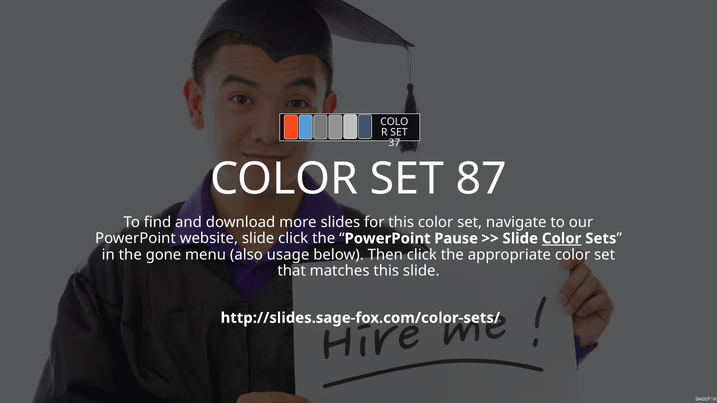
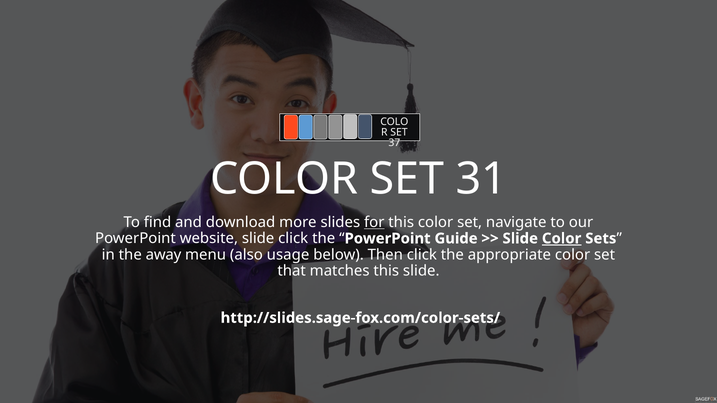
87: 87 -> 31 (481, 179)
for underline: none -> present (374, 223)
Pause: Pause -> Guide (456, 239)
gone: gone -> away (164, 255)
